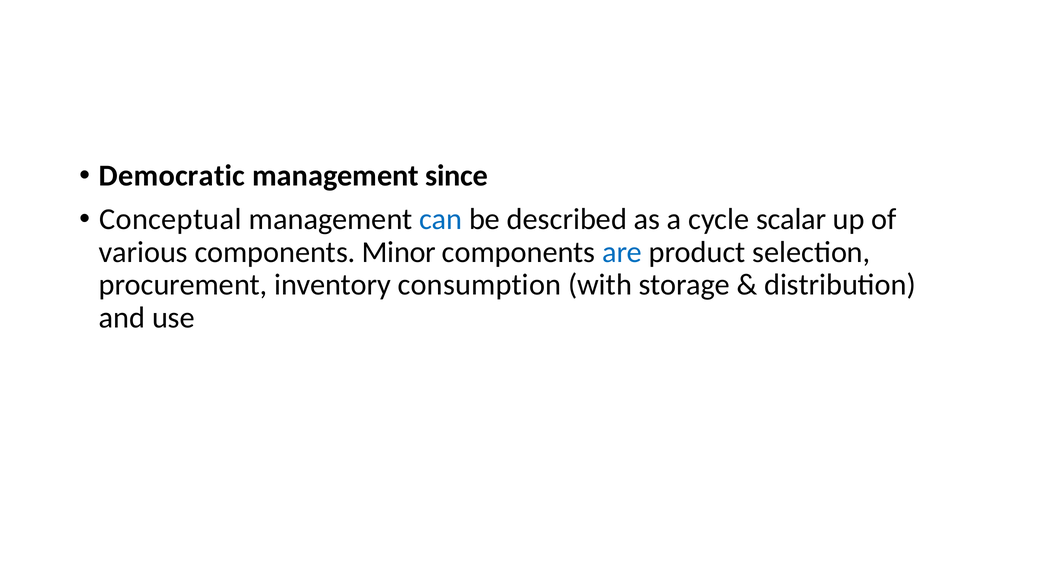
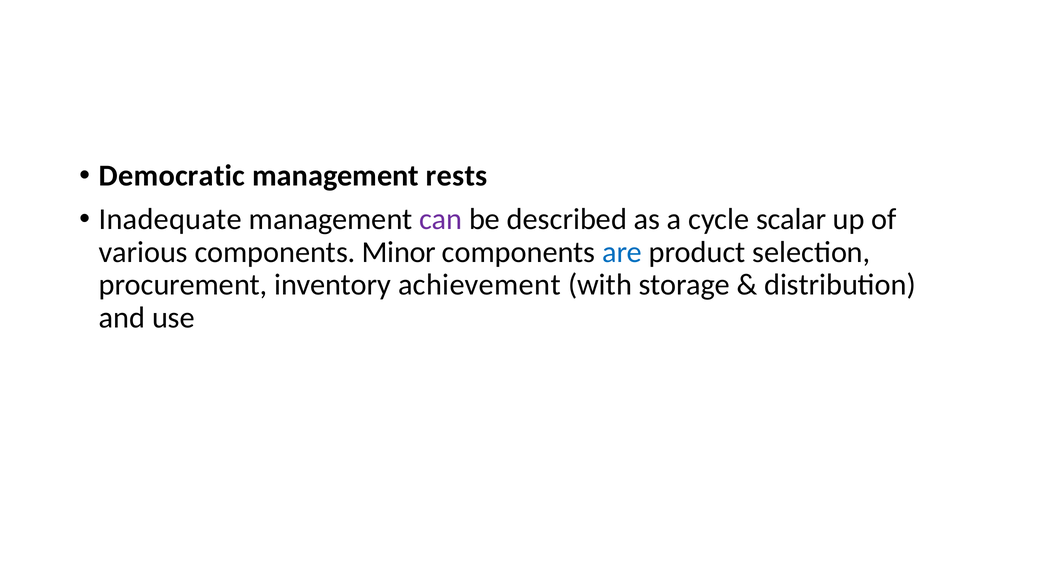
since: since -> rests (456, 176)
Conceptual: Conceptual -> Inadequate (170, 220)
can colour: blue -> purple (441, 220)
consumption: consumption -> achievement (479, 285)
